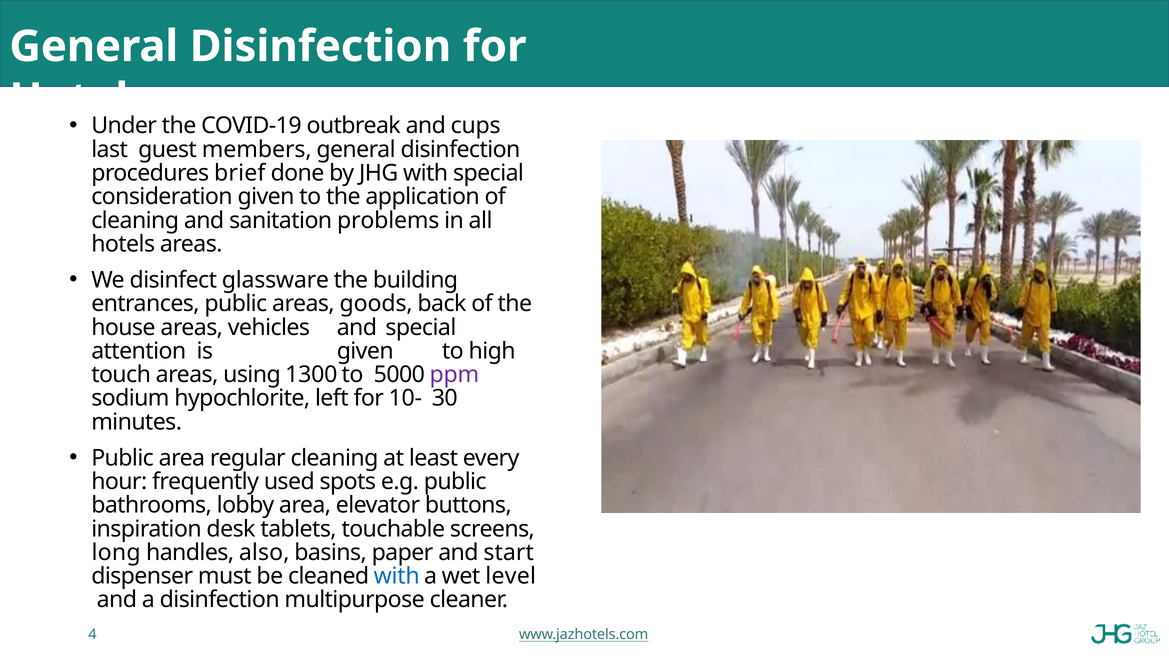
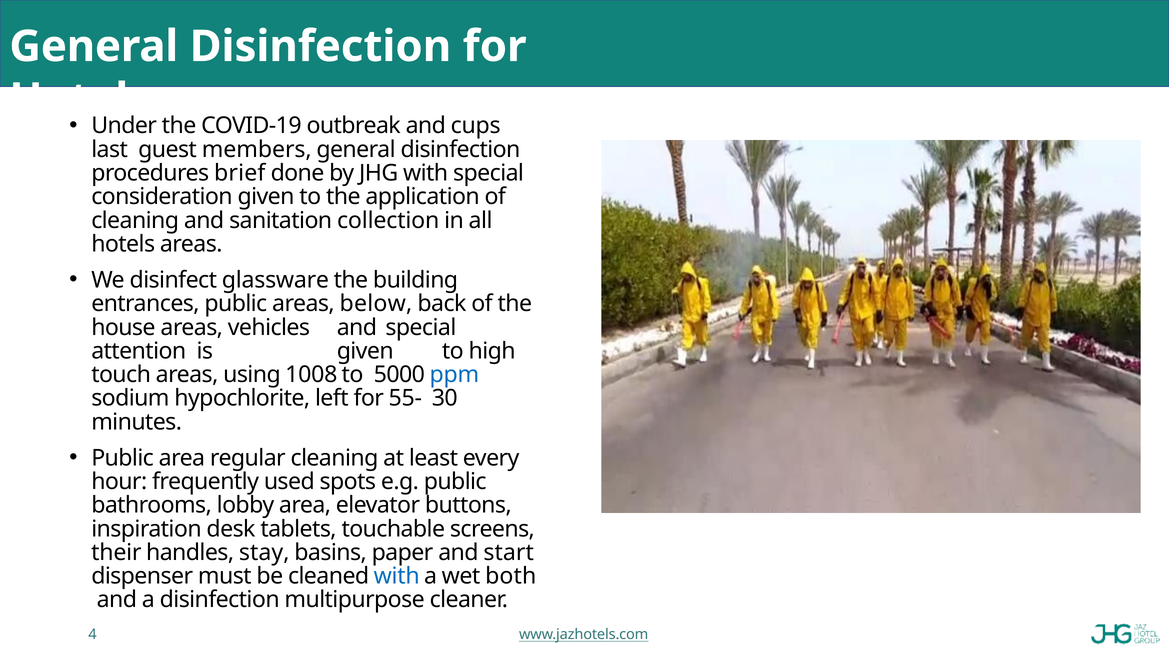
problems: problems -> collection (388, 220)
goods: goods -> below (376, 304)
1300: 1300 -> 1008 (311, 374)
ppm colour: purple -> blue (454, 374)
10-: 10- -> 55- (405, 398)
long: long -> their (116, 552)
also: also -> stay (264, 552)
level: level -> both (511, 576)
